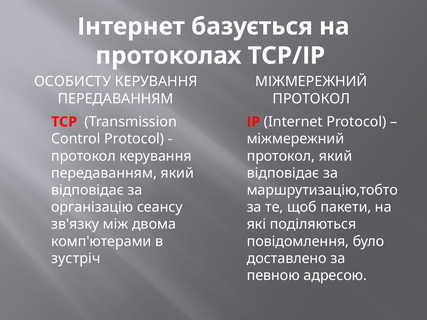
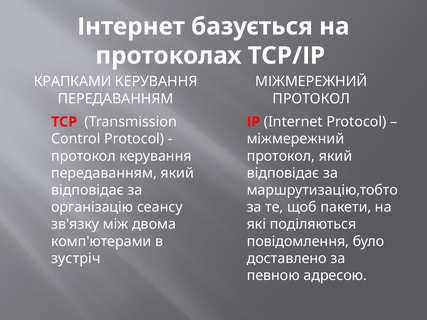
ОСОБИСТУ: ОСОБИСТУ -> КРАПКАМИ (73, 82)
